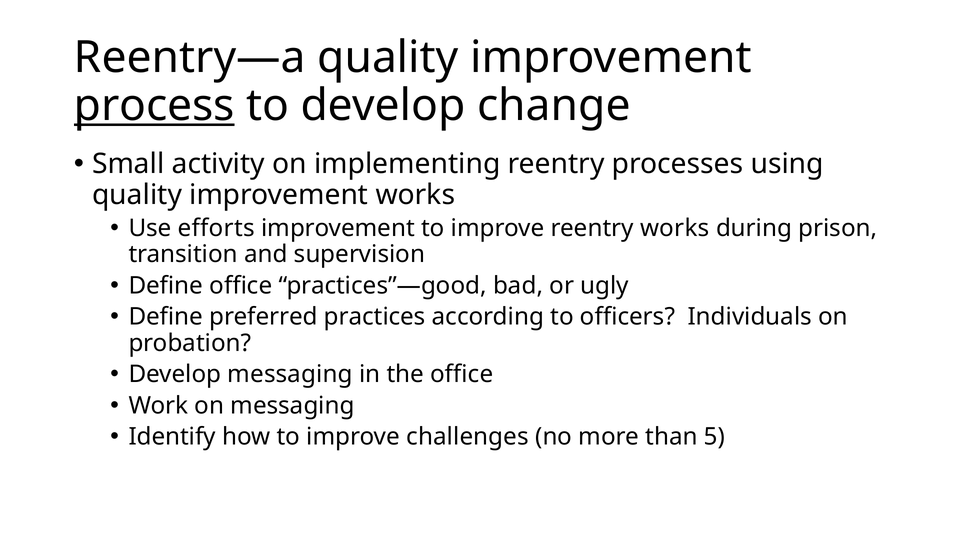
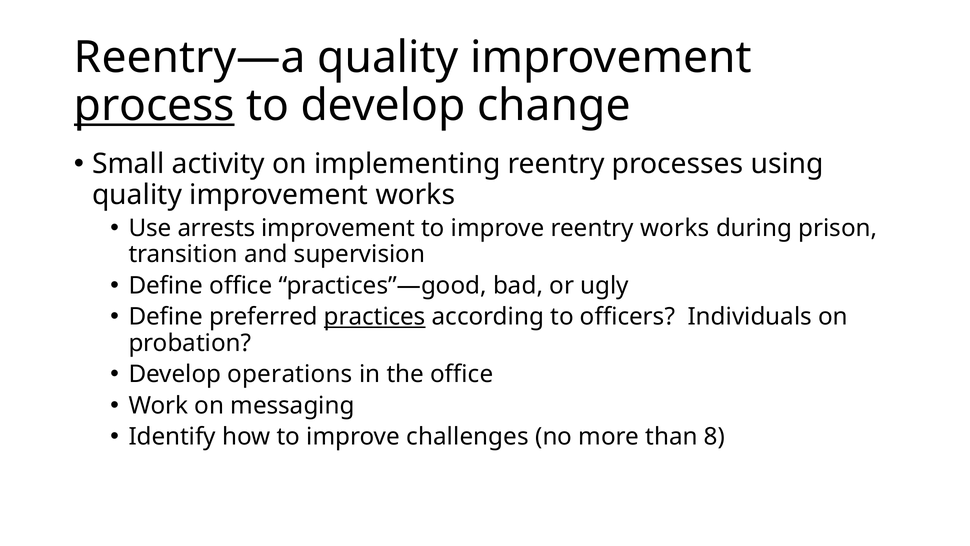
efforts: efforts -> arrests (216, 228)
practices underline: none -> present (375, 317)
Develop messaging: messaging -> operations (290, 374)
5: 5 -> 8 (715, 436)
